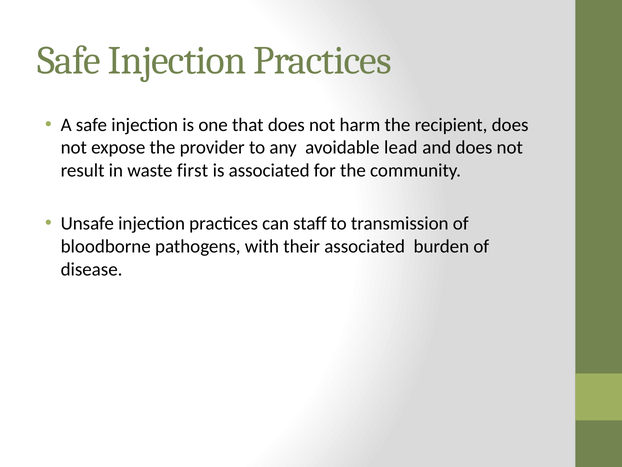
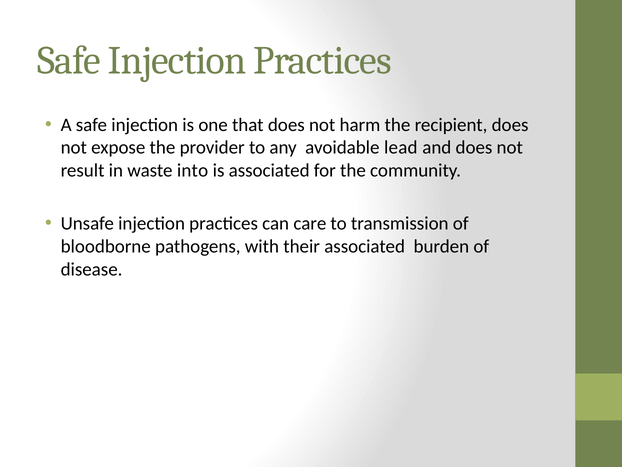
first: first -> into (193, 170)
staff: staff -> care (310, 223)
